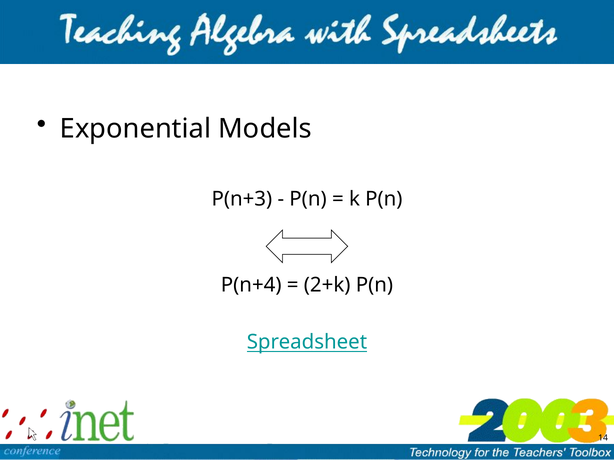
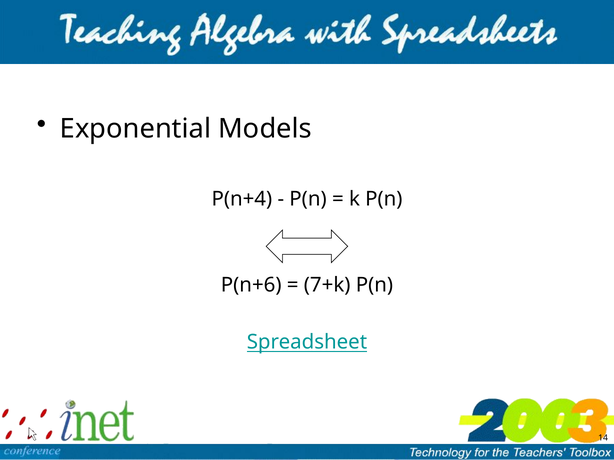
P(n+3: P(n+3 -> P(n+4 (242, 199)
P(n+4: P(n+4 -> P(n+6 (251, 285)
2+k: 2+k -> 7+k (327, 285)
